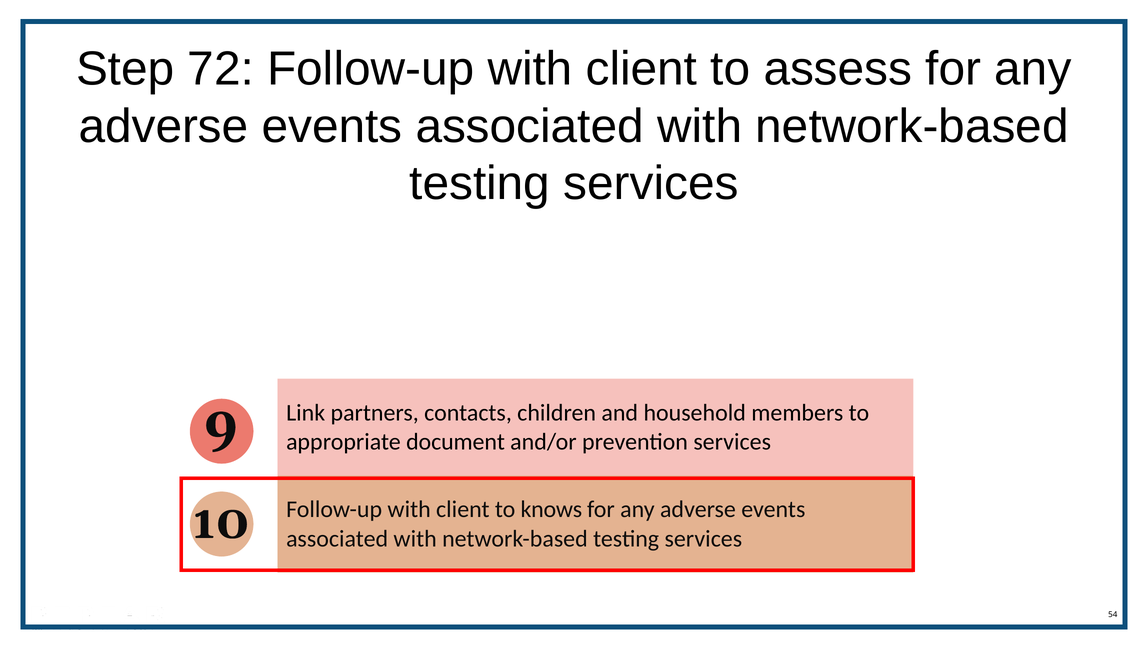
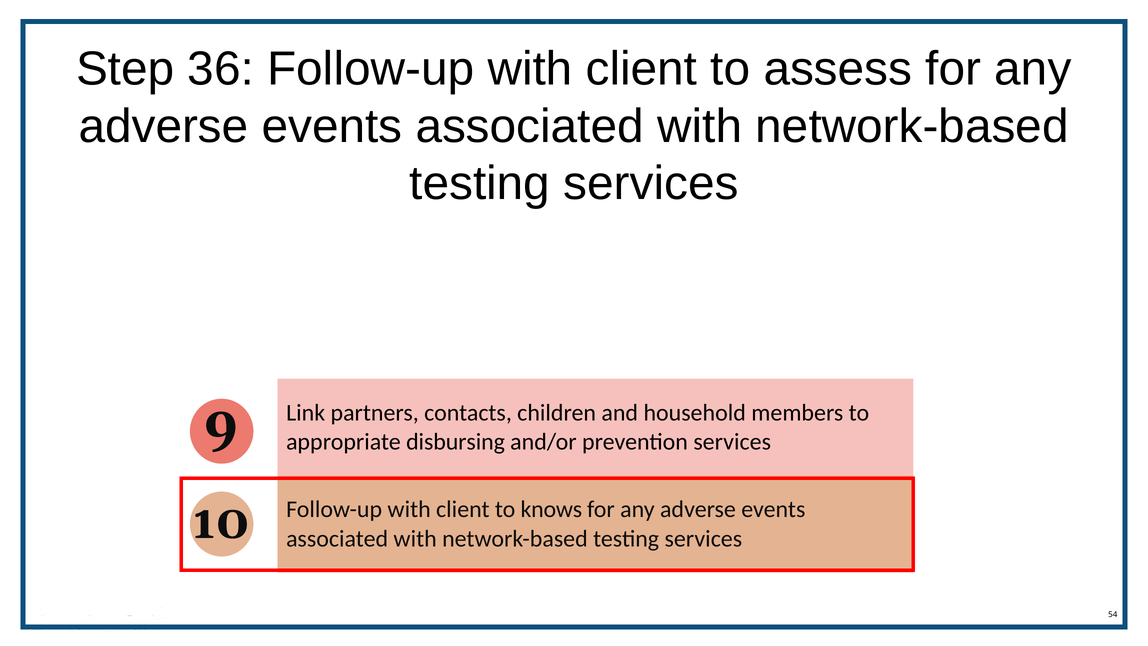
72: 72 -> 36 (221, 69)
document: document -> disbursing (456, 442)
